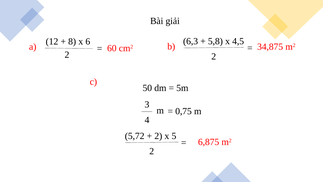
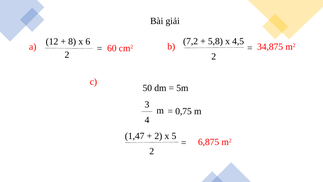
6,3: 6,3 -> 7,2 (191, 41)
5,72: 5,72 -> 1,47 (135, 136)
